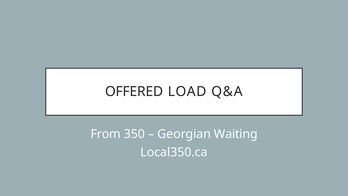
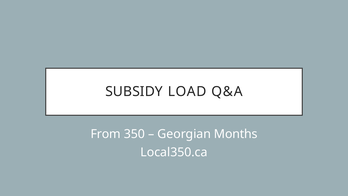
OFFERED: OFFERED -> SUBSIDY (134, 92)
Waiting: Waiting -> Months (236, 134)
